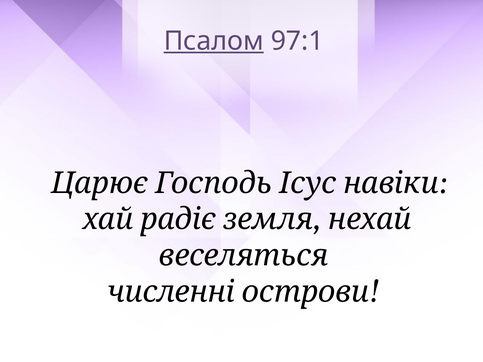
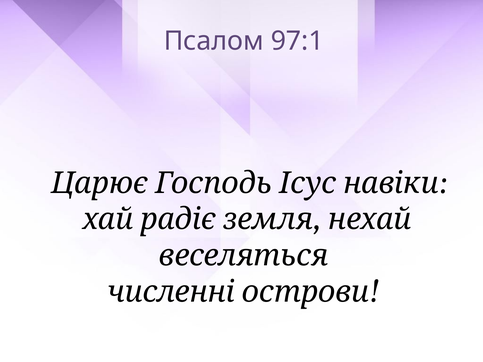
Псалом underline: present -> none (214, 41)
